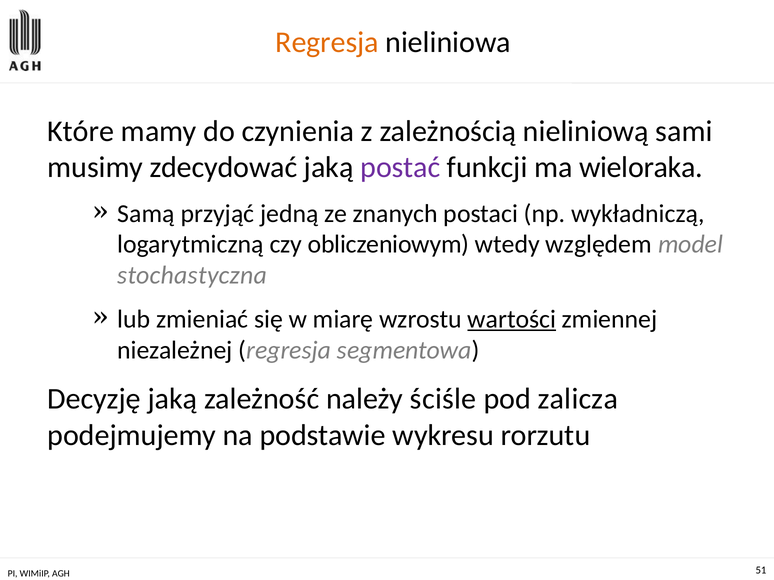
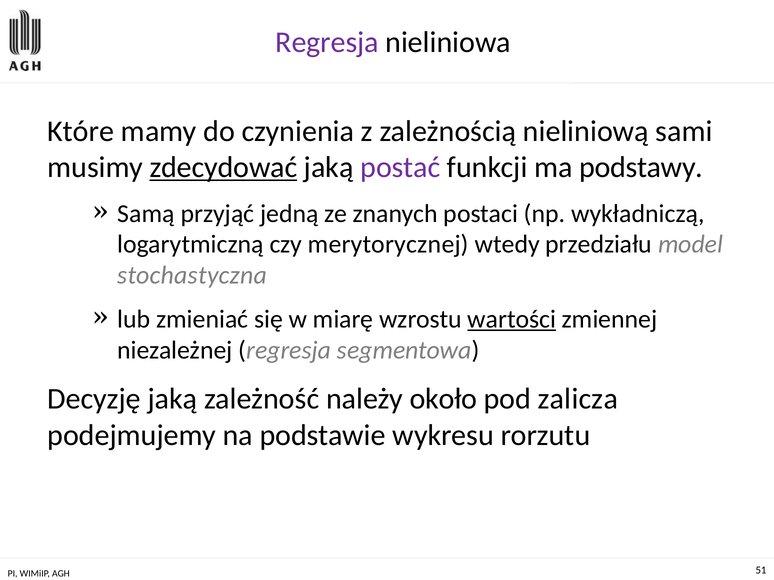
Regresja colour: orange -> purple (327, 42)
zdecydować underline: none -> present (224, 168)
wieloraka: wieloraka -> podstawy (641, 168)
obliczeniowym: obliczeniowym -> merytorycznej (388, 245)
względem: względem -> przedziału (599, 245)
ściśle: ściśle -> około (443, 399)
